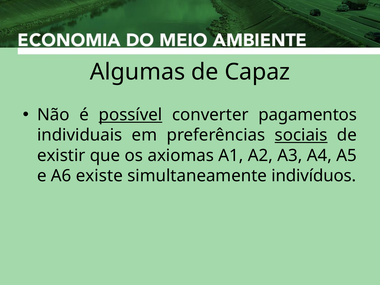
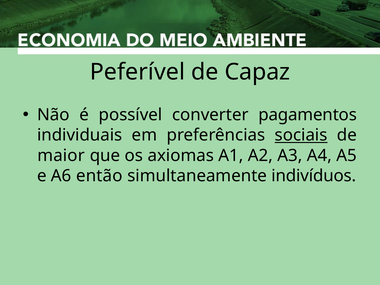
Algumas: Algumas -> Peferível (137, 72)
possível underline: present -> none (130, 115)
existir: existir -> maior (61, 155)
existe: existe -> então (99, 176)
